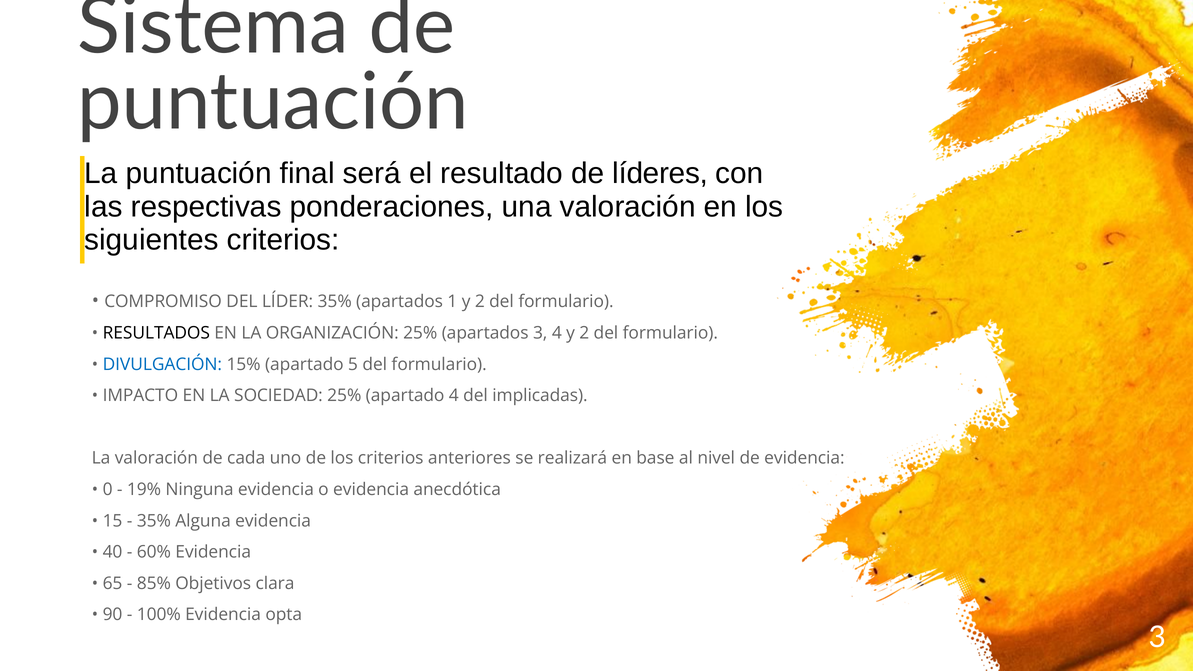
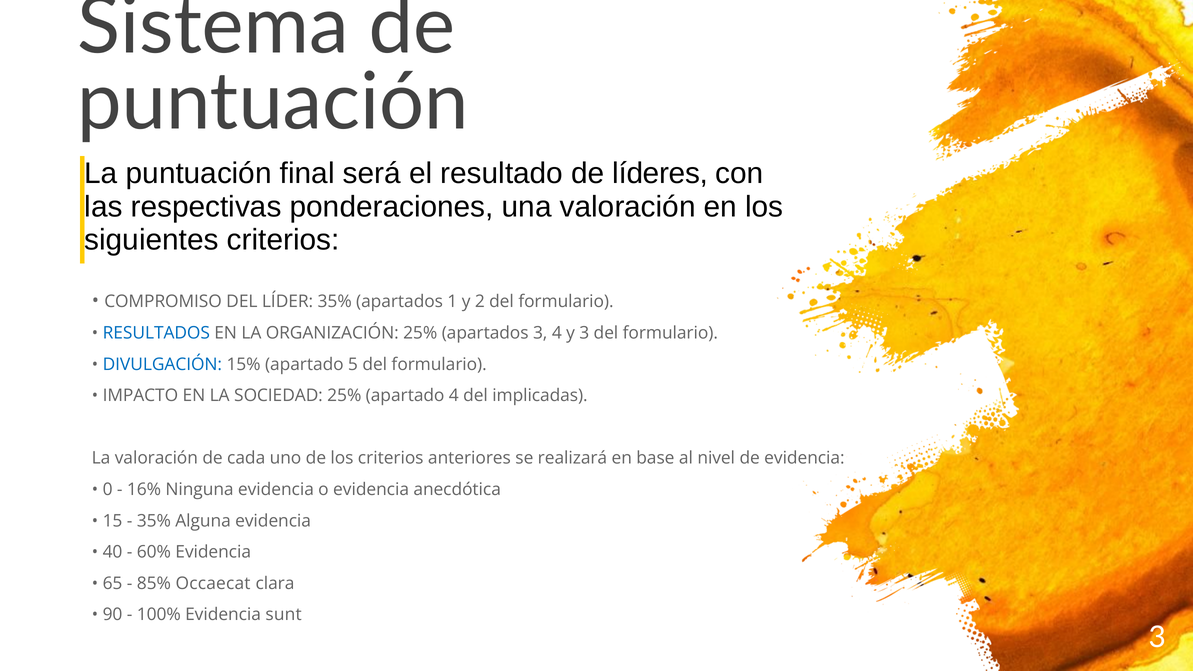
RESULTADOS colour: black -> blue (156, 333)
4 y 2: 2 -> 3 (584, 333)
19%: 19% -> 16% (144, 490)
Objetivos: Objetivos -> Occaecat (213, 583)
opta: opta -> sunt (284, 615)
